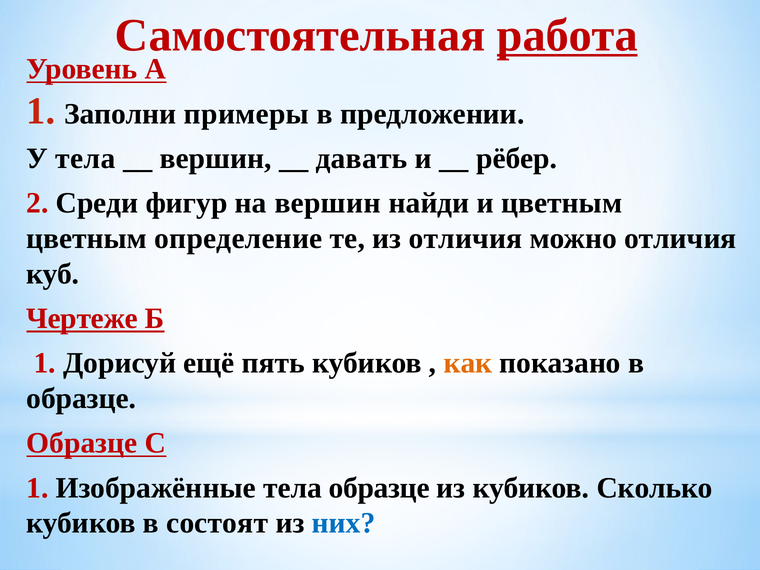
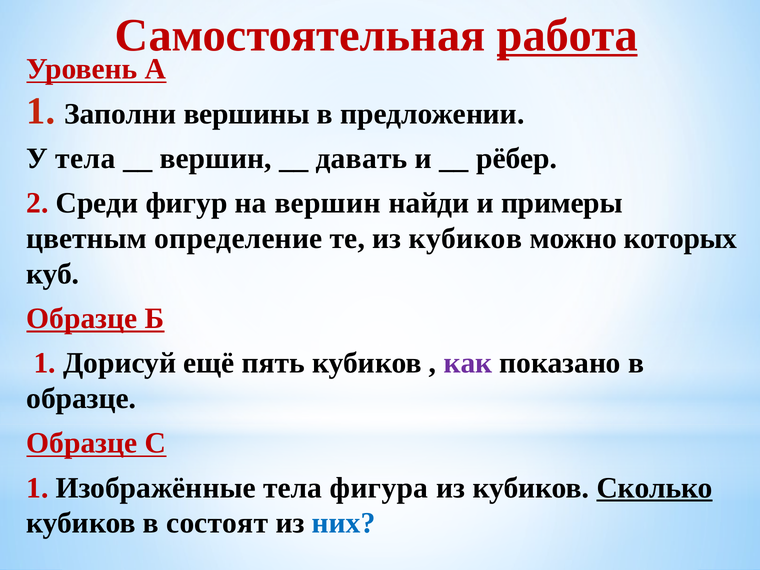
примеры: примеры -> вершины (247, 114)
и цветным: цветным -> примеры (562, 203)
те из отличия: отличия -> кубиков (465, 238)
можно отличия: отличия -> которых (680, 238)
Чертеже: Чертеже -> Образце (82, 319)
как colour: orange -> purple (468, 363)
тела образце: образце -> фигура (379, 488)
Сколько underline: none -> present (655, 488)
